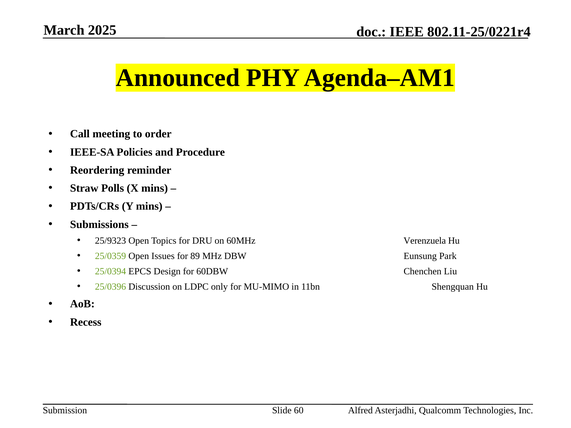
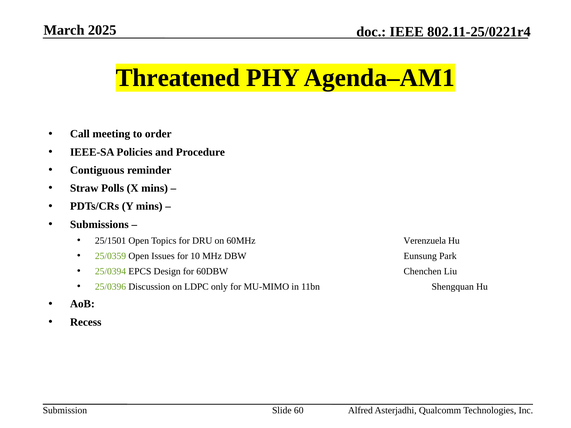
Announced: Announced -> Threatened (178, 78)
Reordering: Reordering -> Contiguous (97, 170)
25/9323: 25/9323 -> 25/1501 (111, 241)
89: 89 -> 10 (195, 256)
